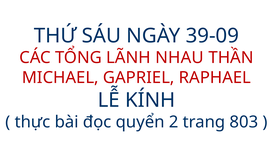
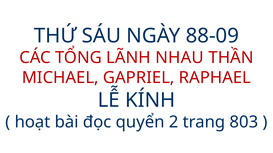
39-09: 39-09 -> 88-09 (212, 36)
thực: thực -> hoạt (32, 123)
